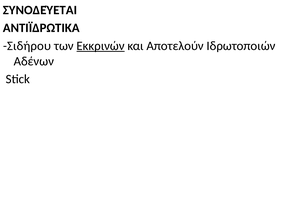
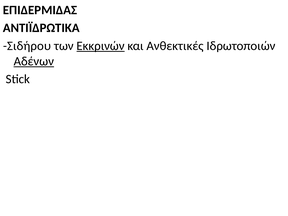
ΣΥΝΟΔΕΎΕΤΑΙ: ΣΥΝΟΔΕΎΕΤΑΙ -> ΕΠΙΔΕΡΜΙΔΑΣ (40, 10)
Αποτελούν: Αποτελούν -> Ανθεκτικές (175, 46)
Αδένων underline: none -> present (34, 61)
